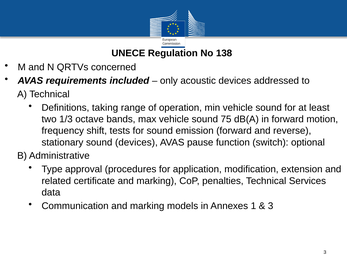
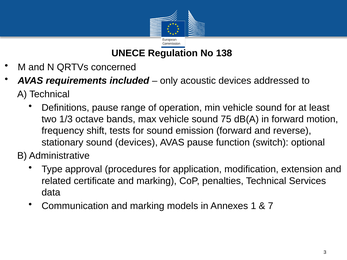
Definitions taking: taking -> pause (105, 108)
3: 3 -> 7 (271, 206)
